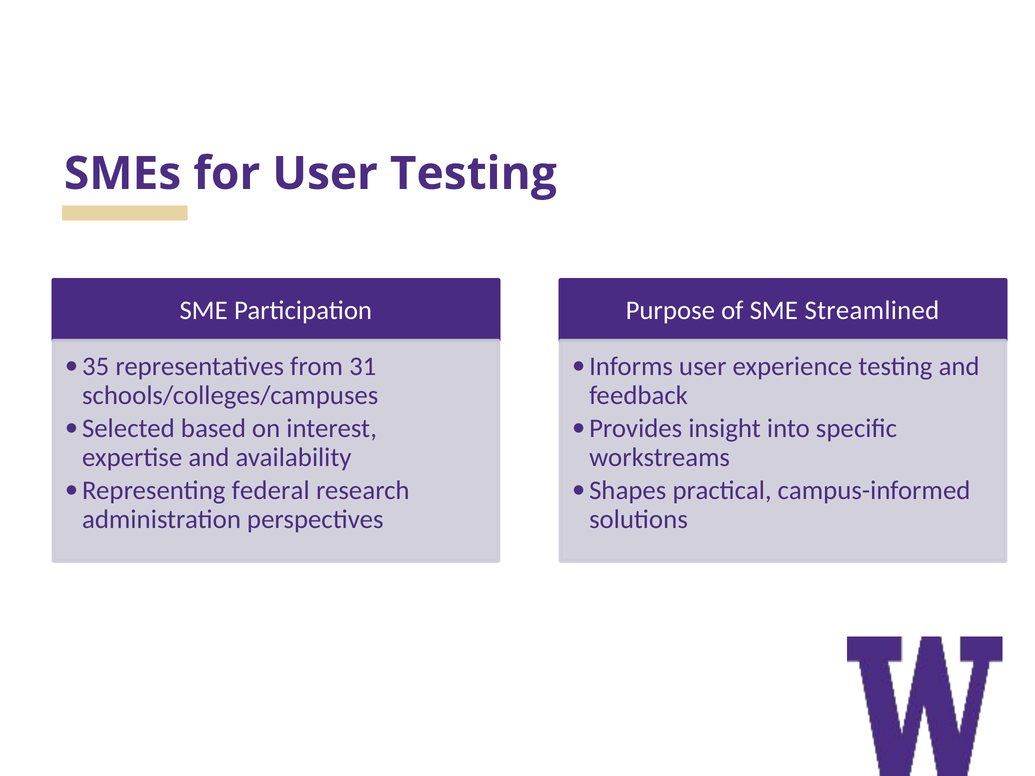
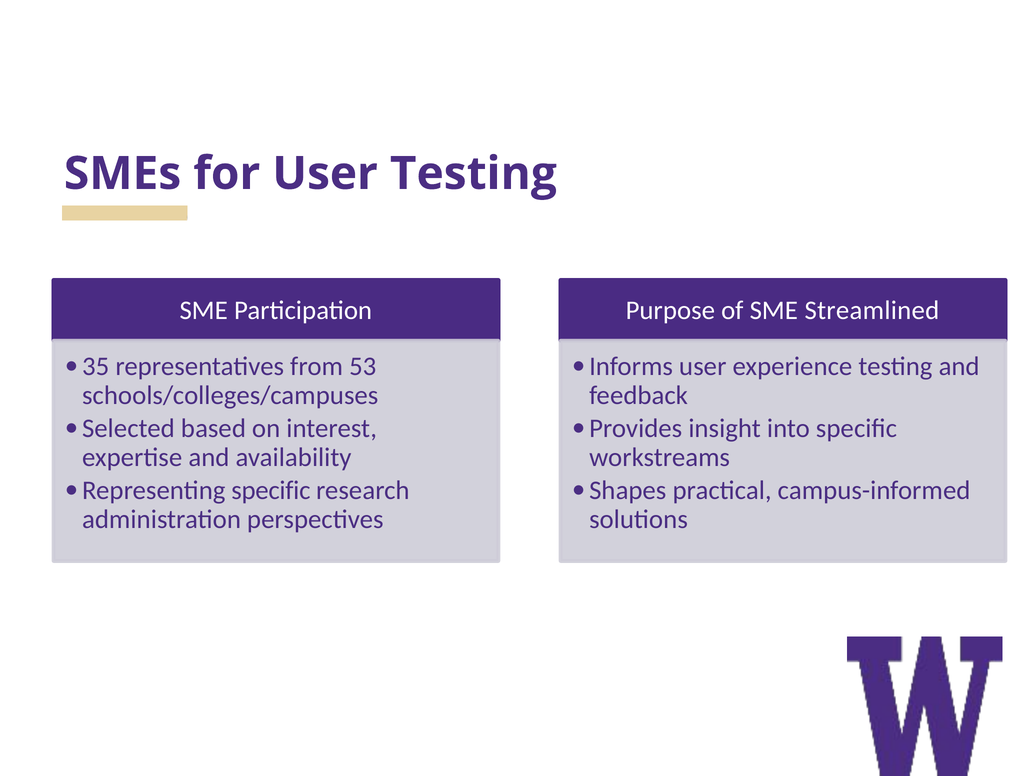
31: 31 -> 53 (363, 366)
Representing federal: federal -> specific (271, 491)
